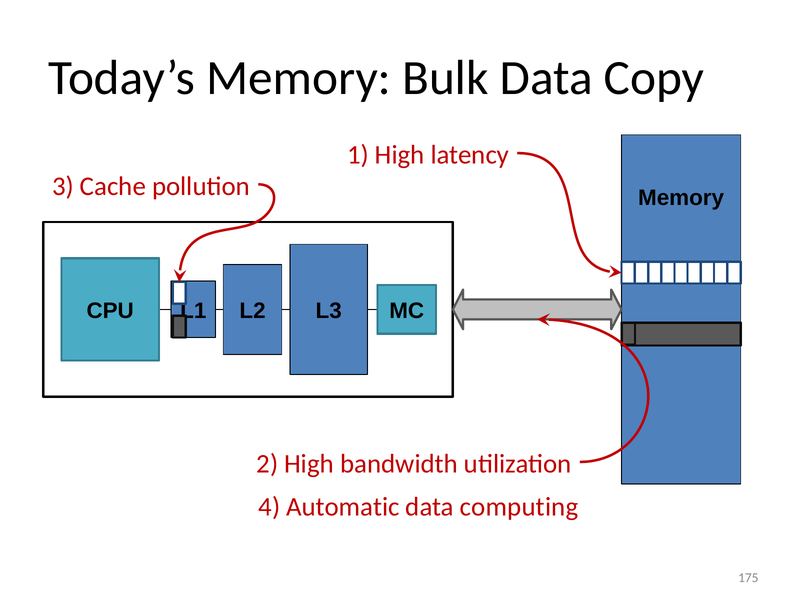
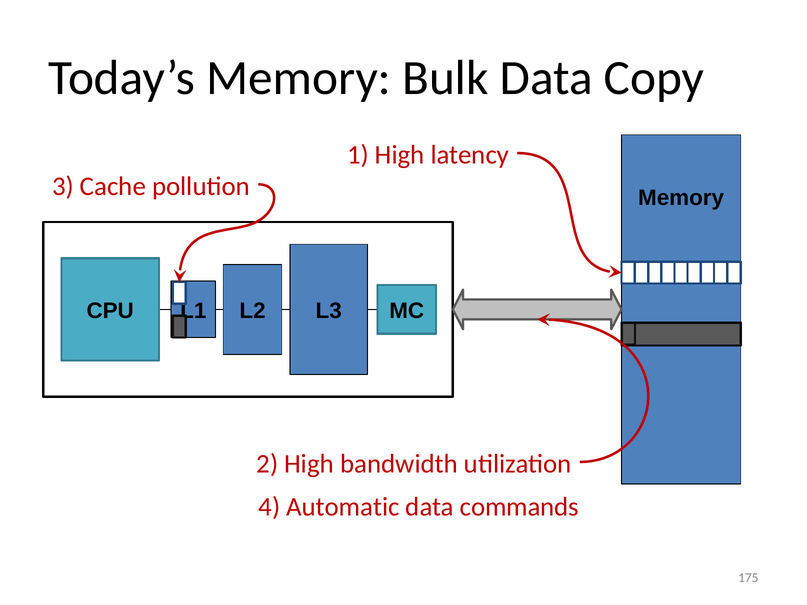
computing: computing -> commands (519, 507)
